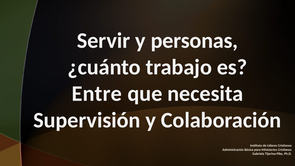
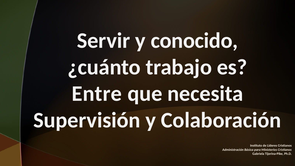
personas: personas -> conocido (194, 41)
